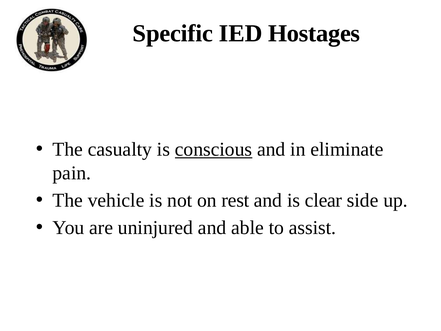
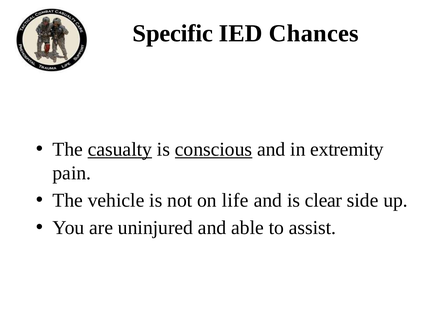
Hostages: Hostages -> Chances (314, 33)
casualty underline: none -> present (120, 149)
eliminate: eliminate -> extremity (347, 149)
rest: rest -> life (235, 200)
